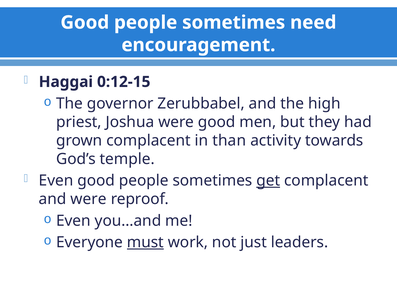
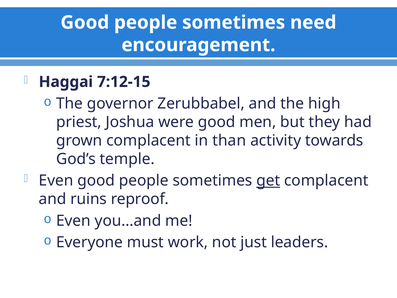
0:12-15: 0:12-15 -> 7:12-15 (124, 82)
and were: were -> ruins (89, 199)
must underline: present -> none (145, 242)
